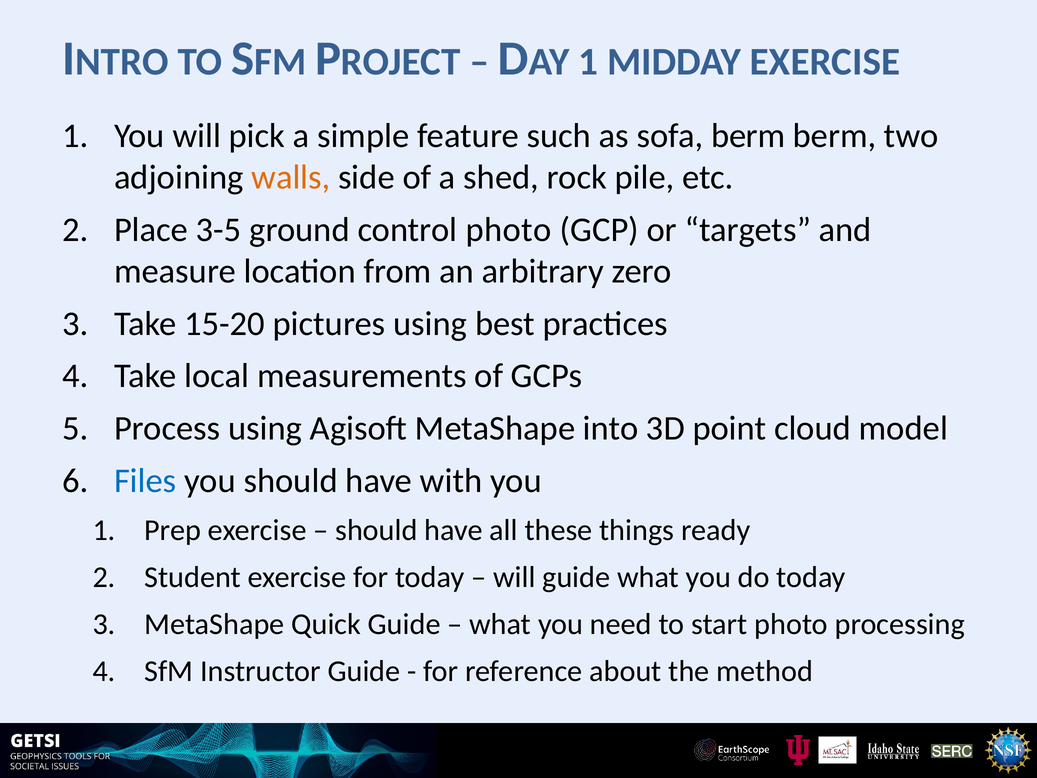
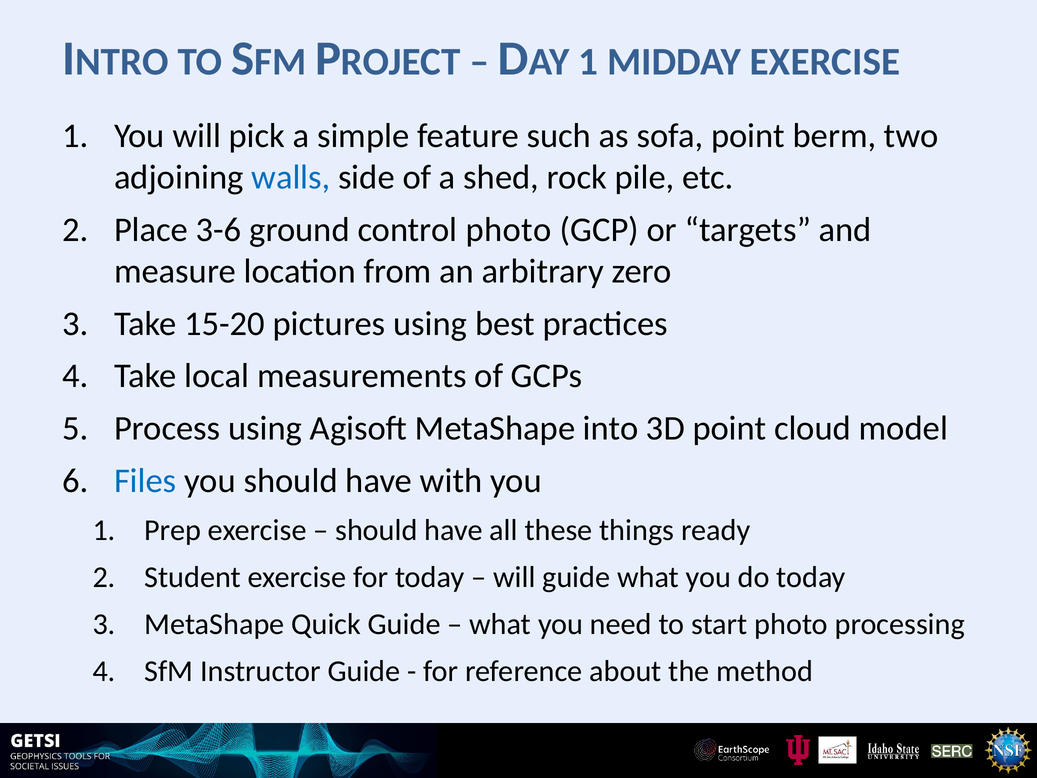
sofa berm: berm -> point (748, 136)
walls colour: orange -> blue (291, 177)
3-5: 3-5 -> 3-6 (219, 230)
